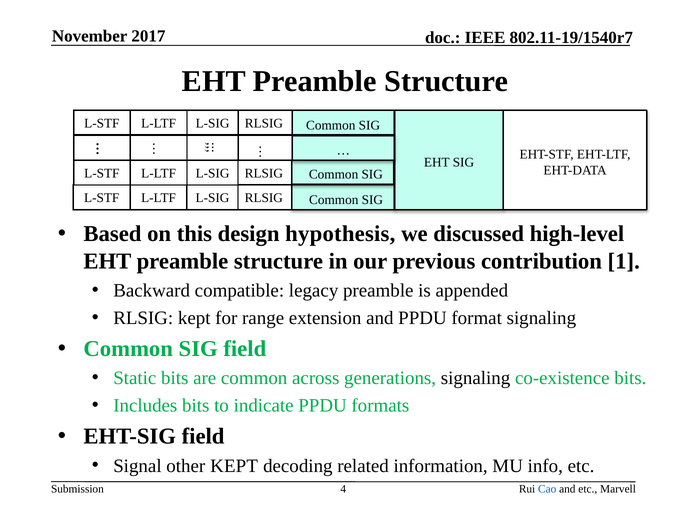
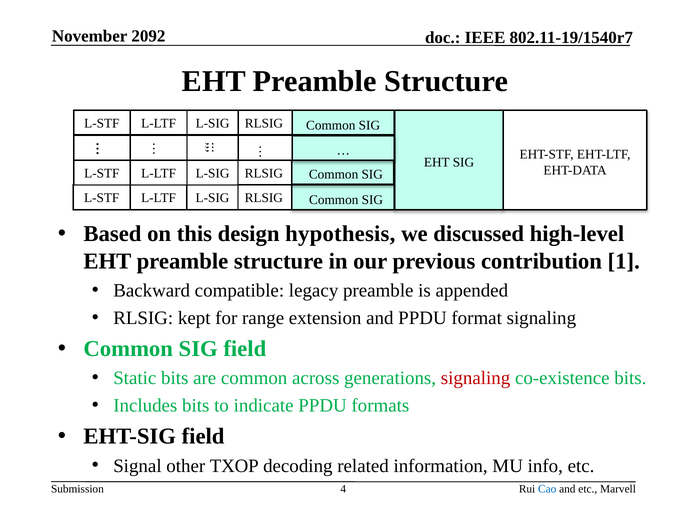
2017: 2017 -> 2092 (148, 36)
signaling colour: black -> red (476, 379)
other KEPT: KEPT -> TXOP (234, 467)
